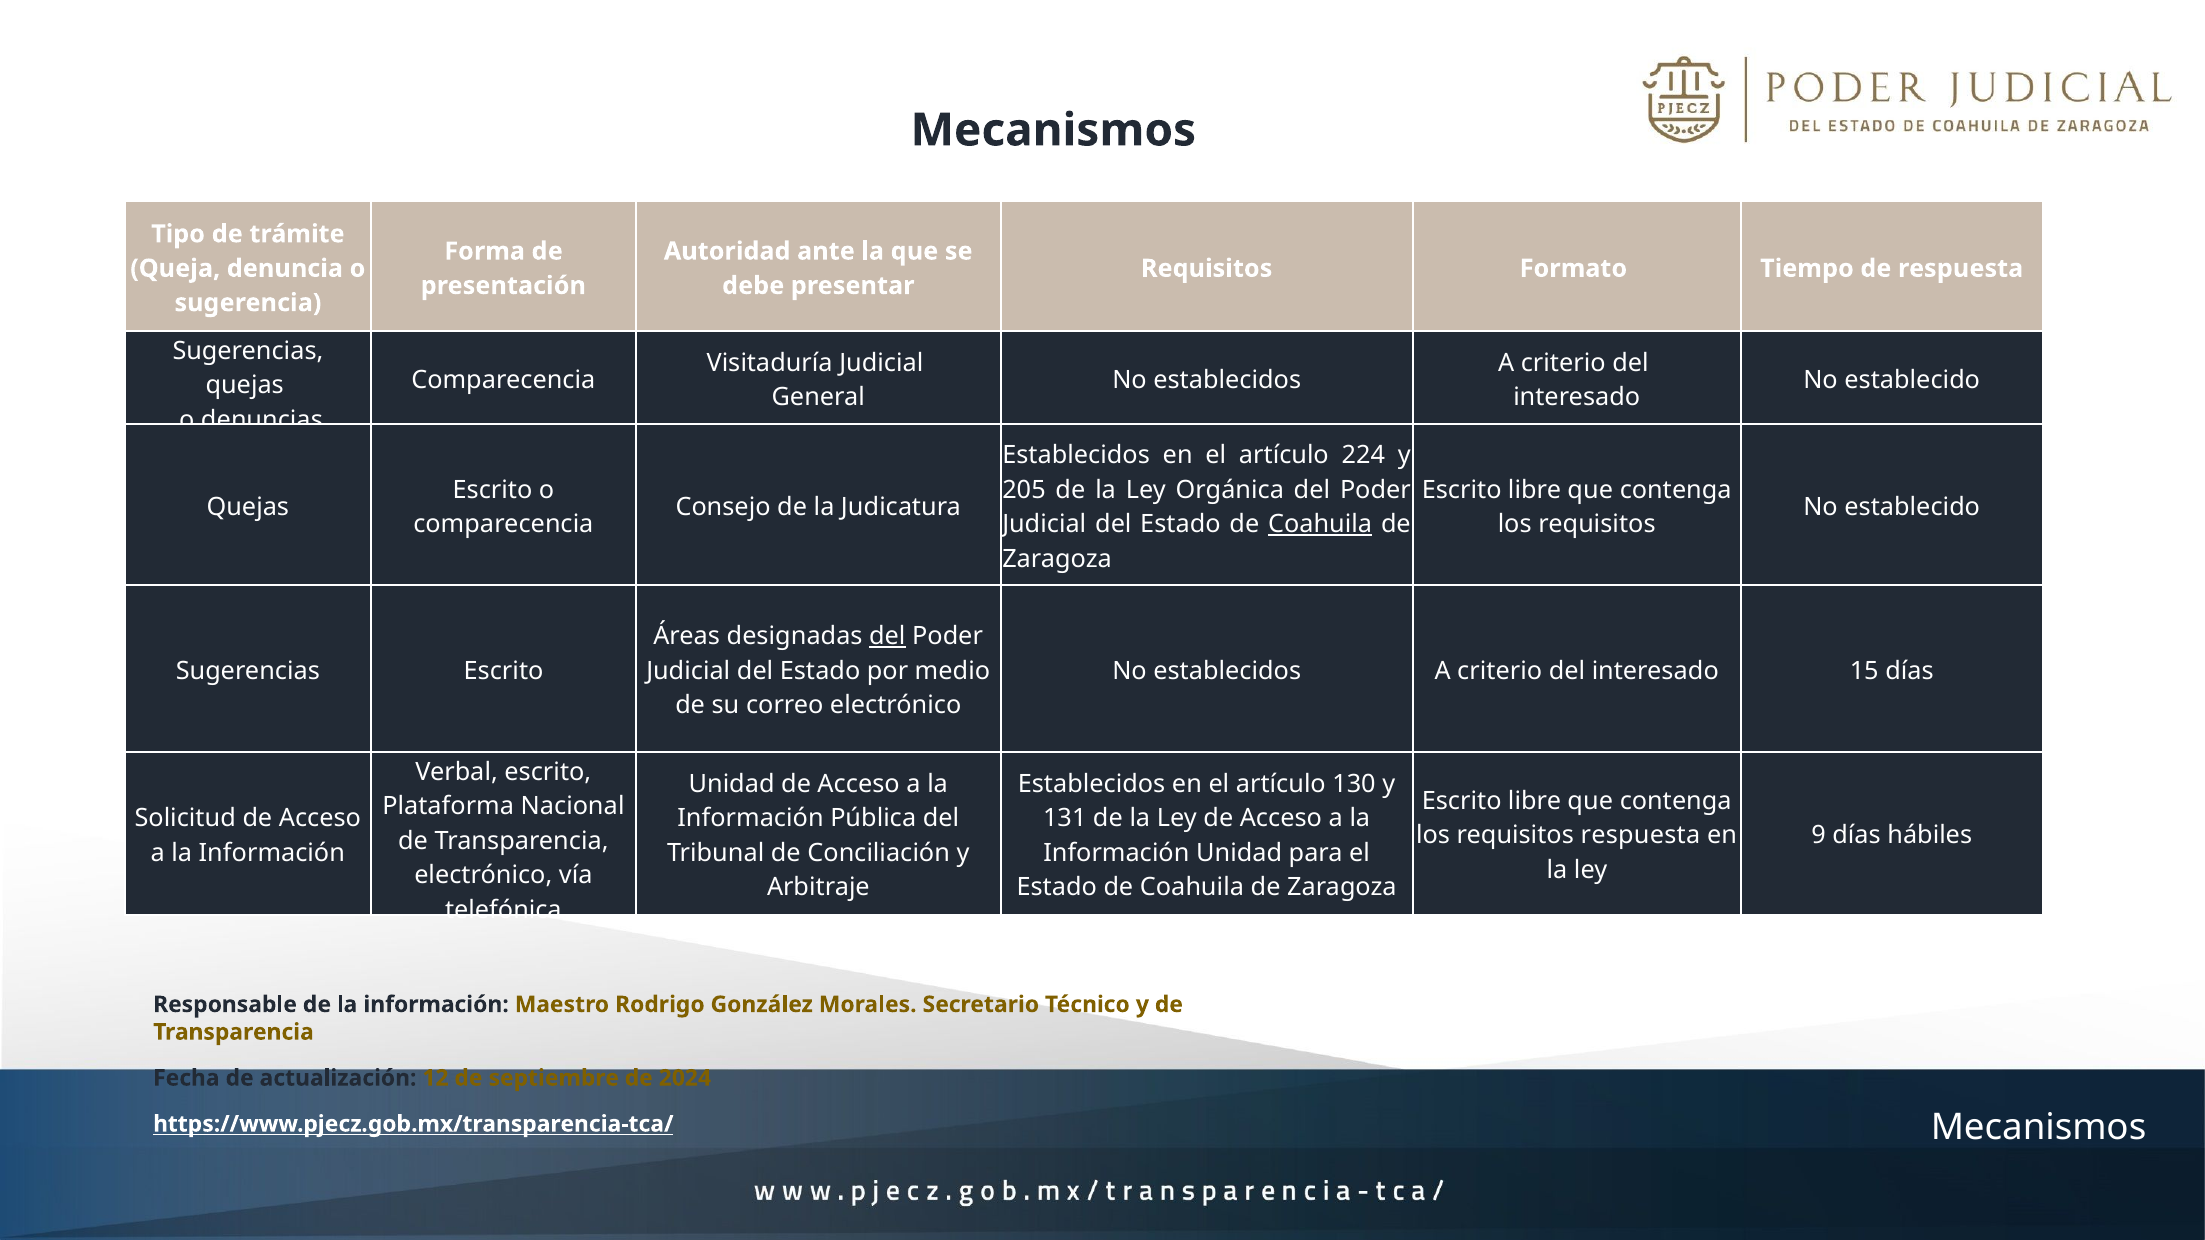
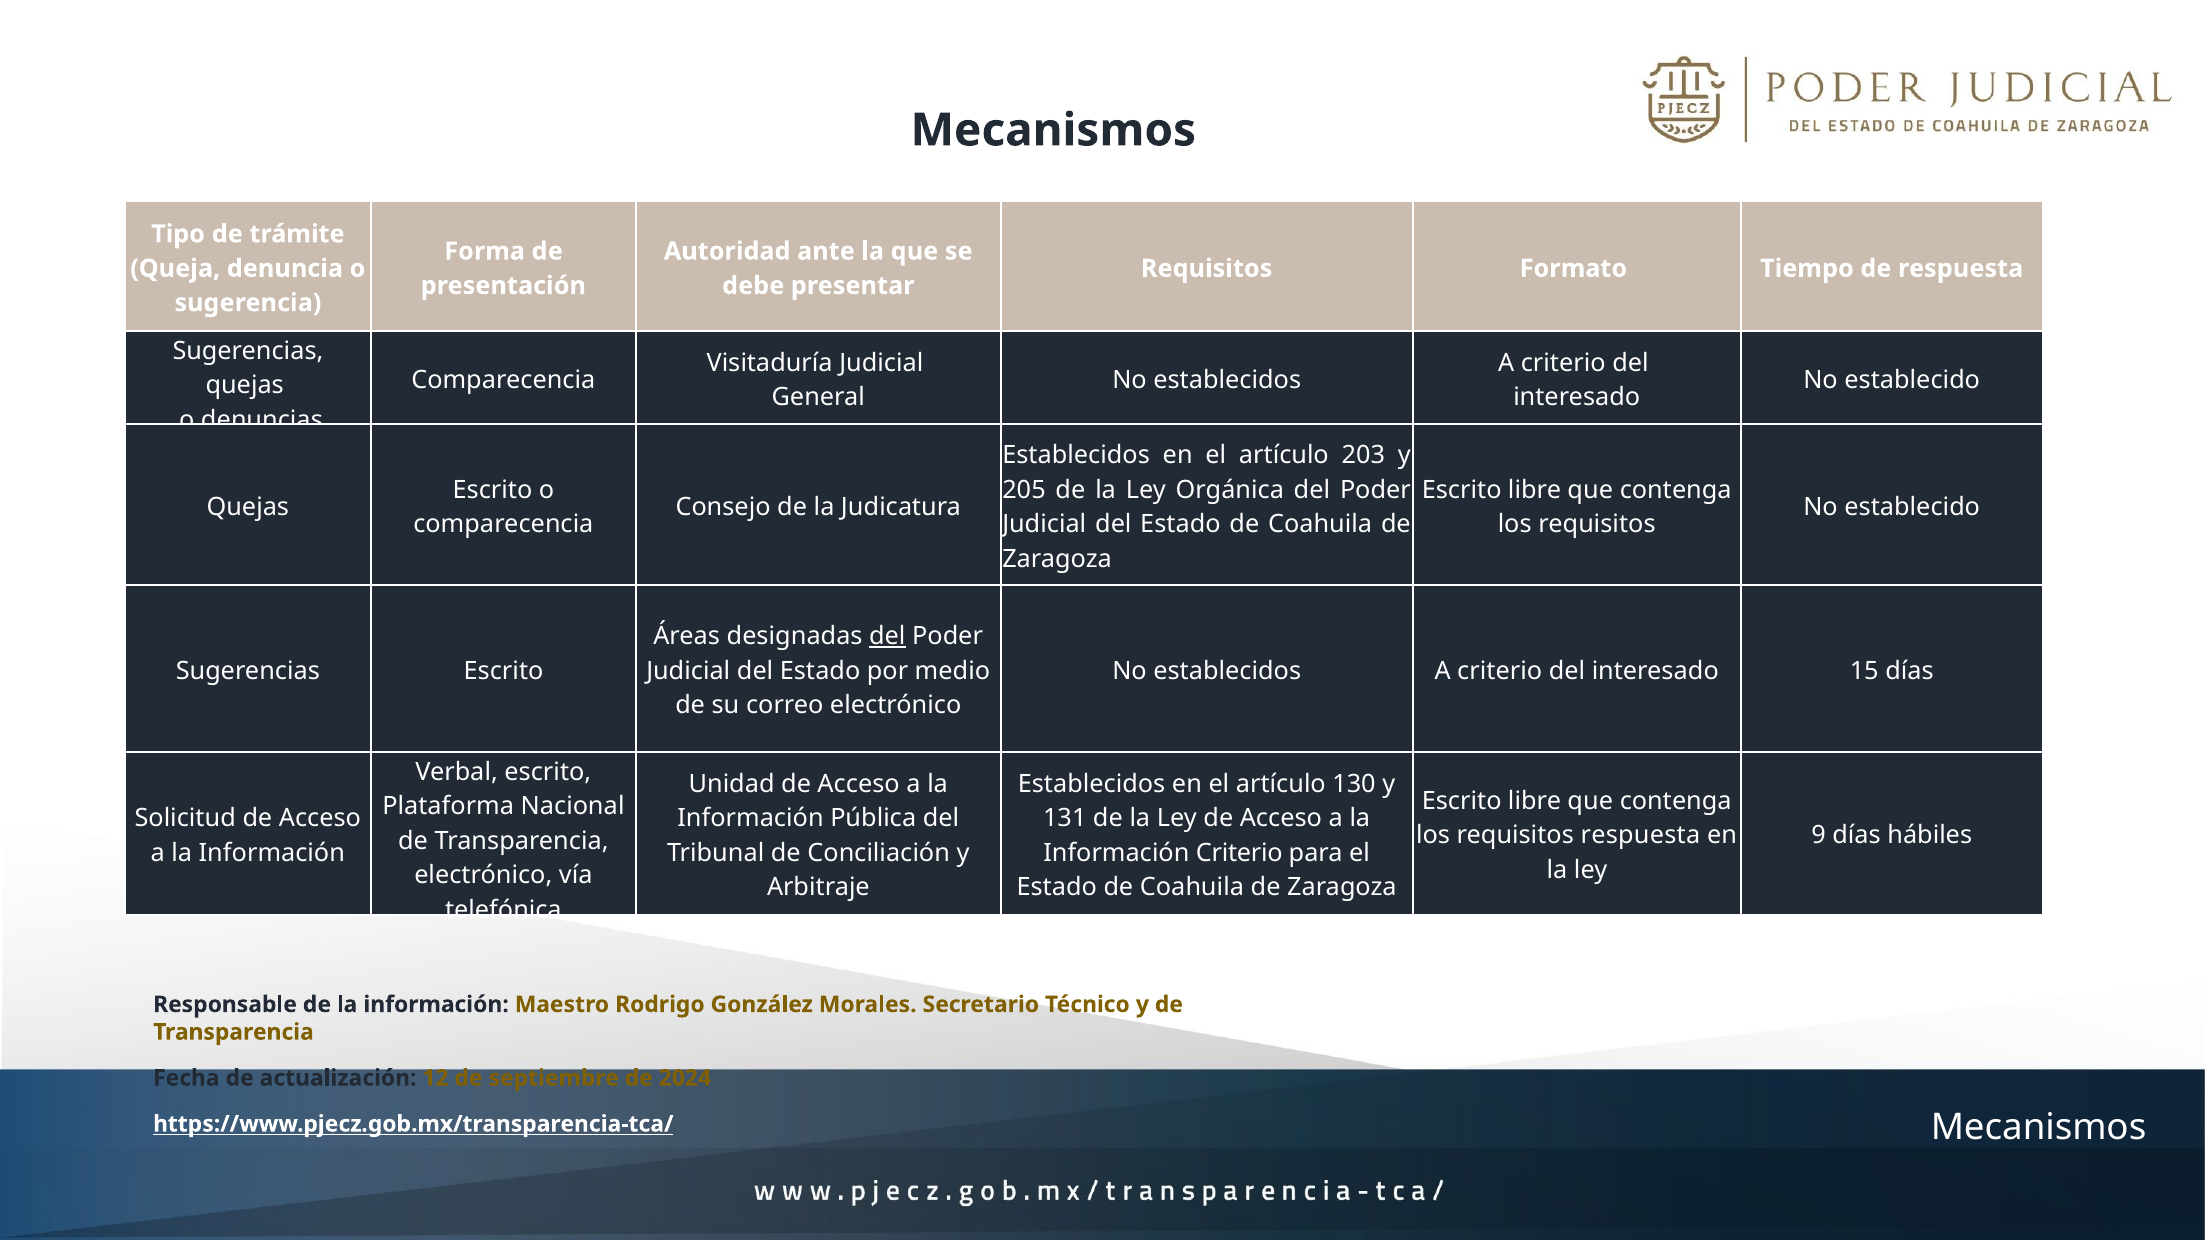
224: 224 -> 203 (1363, 455)
Coahuila underline: present -> none (1320, 524)
Información Unidad: Unidad -> Criterio (1239, 853)
